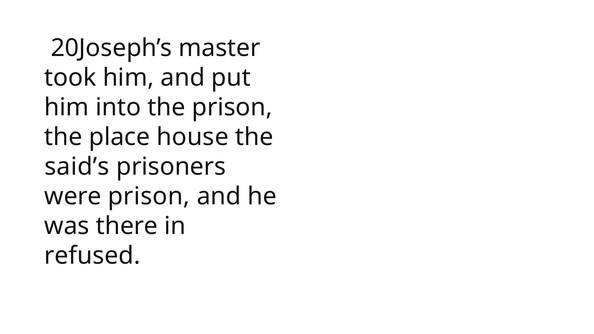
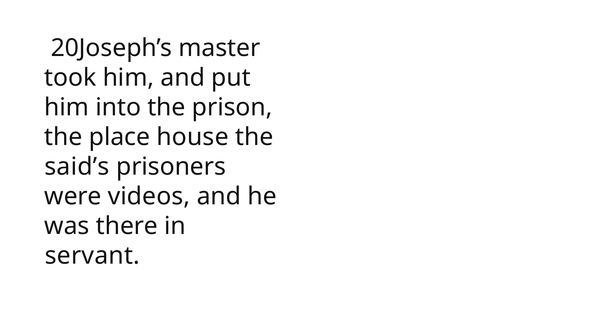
were prison: prison -> videos (149, 196)
refused: refused -> servant (92, 256)
